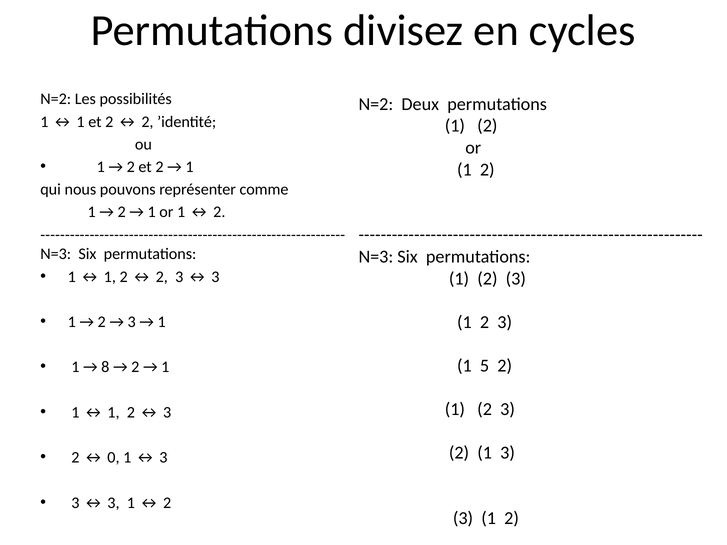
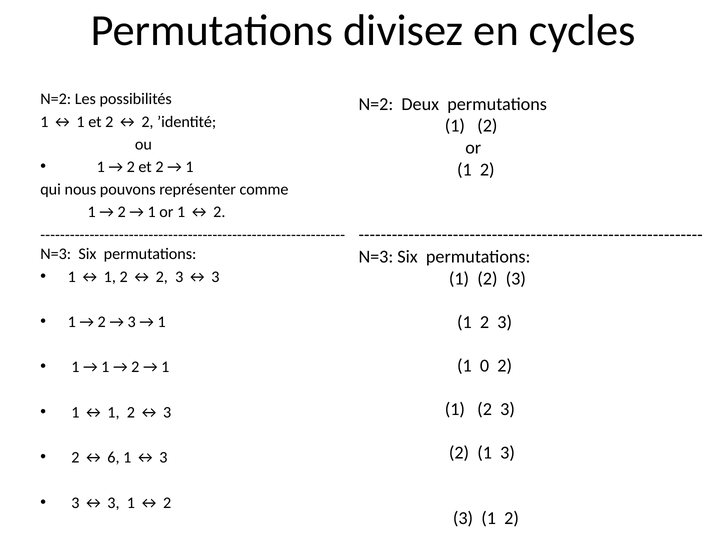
5: 5 -> 0 (485, 366)
8: 8 -> 1 (105, 367)
0: 0 -> 6 (113, 458)
